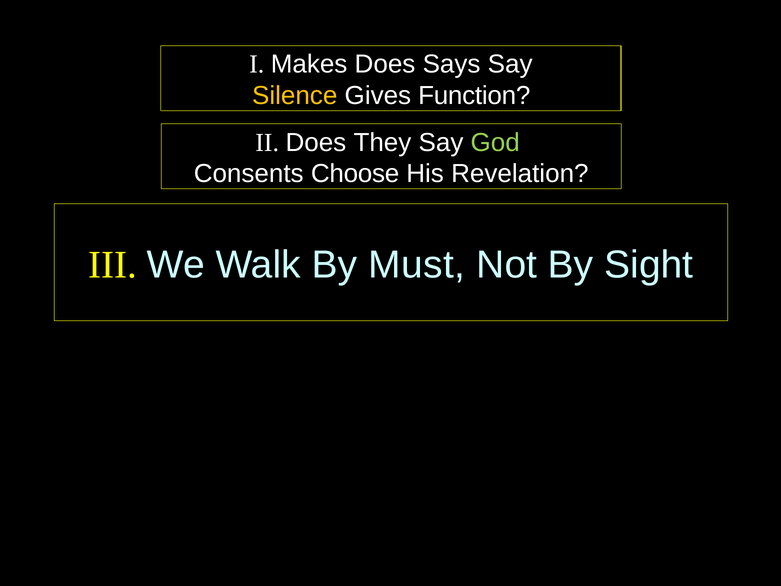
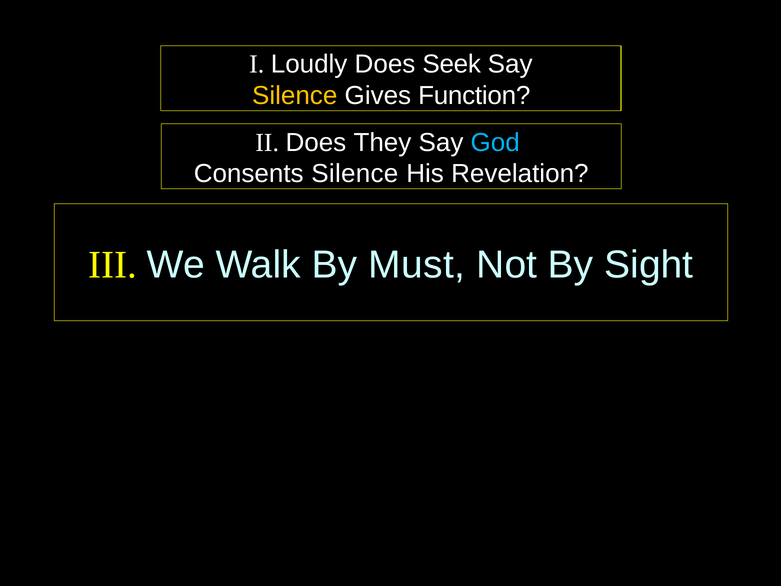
Makes: Makes -> Loudly (309, 64)
Says: Says -> Seek (452, 64)
God colour: light green -> light blue (495, 142)
Consents Choose: Choose -> Silence (355, 174)
